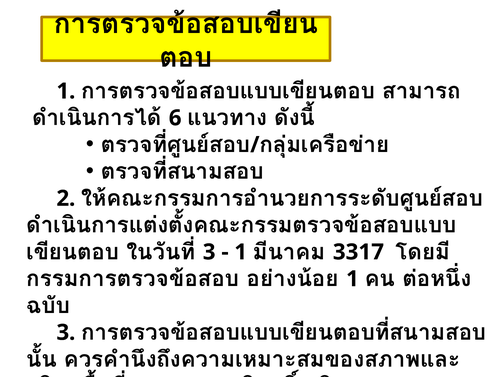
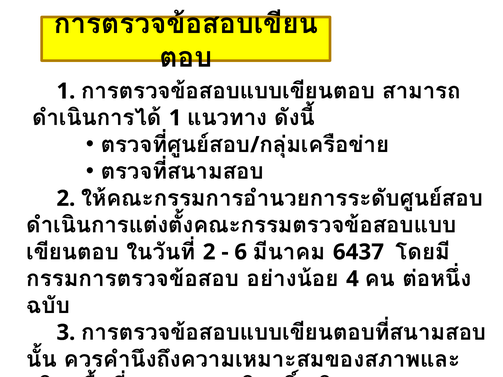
6: 6 -> 1 (175, 118)
3: 3 -> 2 (209, 252)
1: 1 -> 6 (241, 252)
3317: 3317 -> 6437 (358, 252)
1: 1 -> 4 (352, 279)
